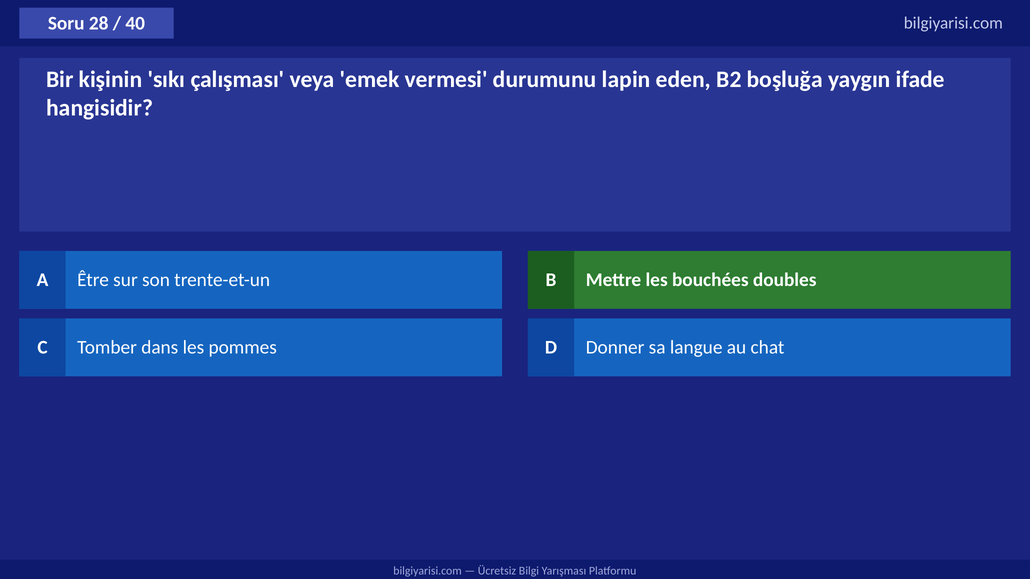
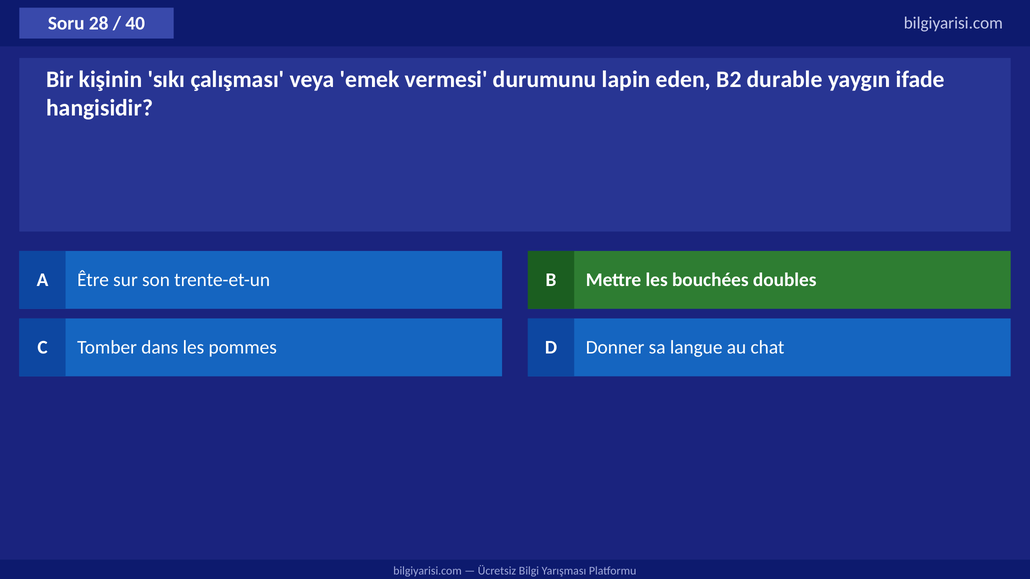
boşluğa: boşluğa -> durable (785, 79)
